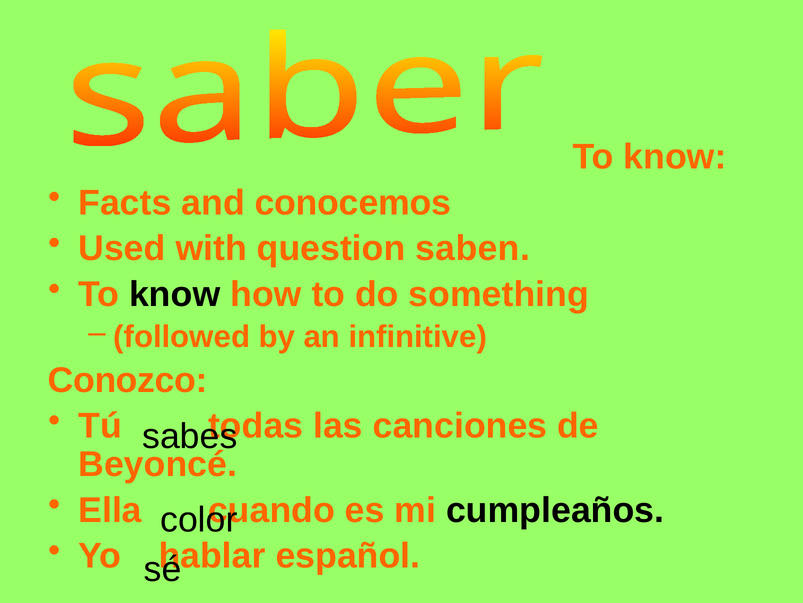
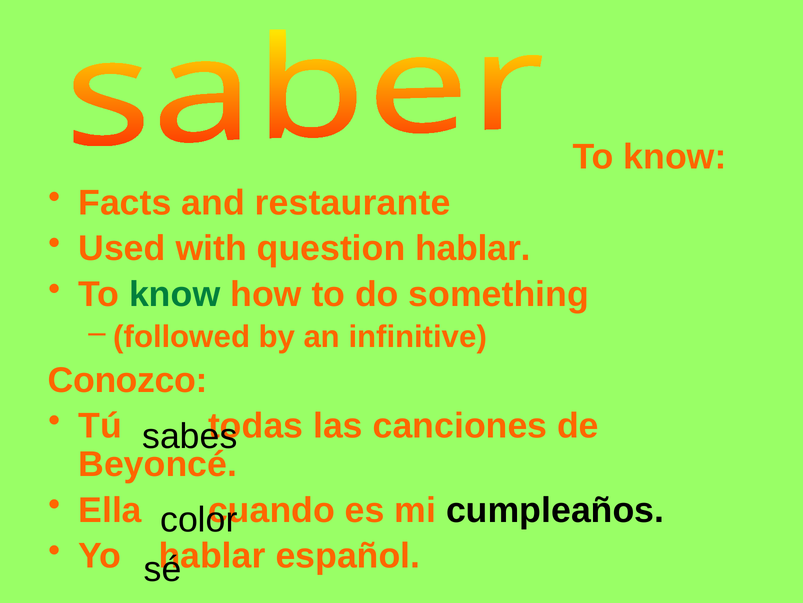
conocemos: conocemos -> restaurante (353, 203)
question saben: saben -> hablar (473, 248)
know colour: black -> green (175, 294)
